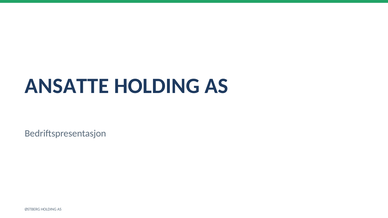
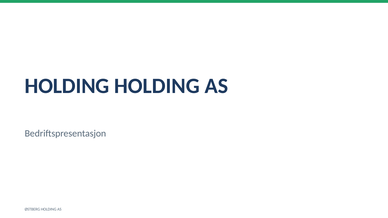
ANSATTE: ANSATTE -> HOLDING (67, 86)
